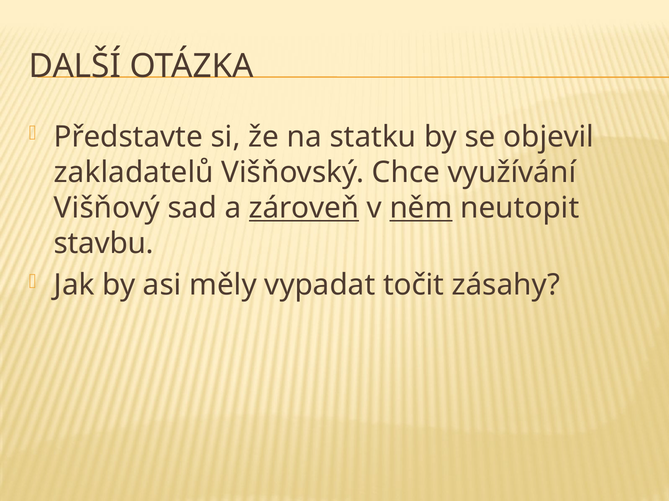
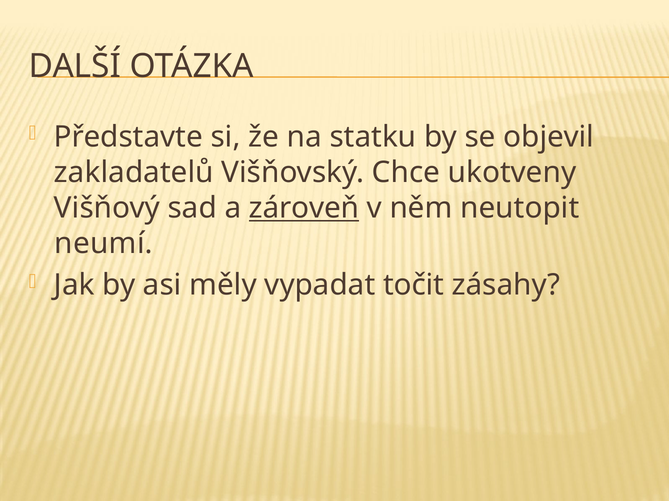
využívání: využívání -> ukotveny (512, 173)
něm underline: present -> none (421, 208)
stavbu: stavbu -> neumí (104, 244)
